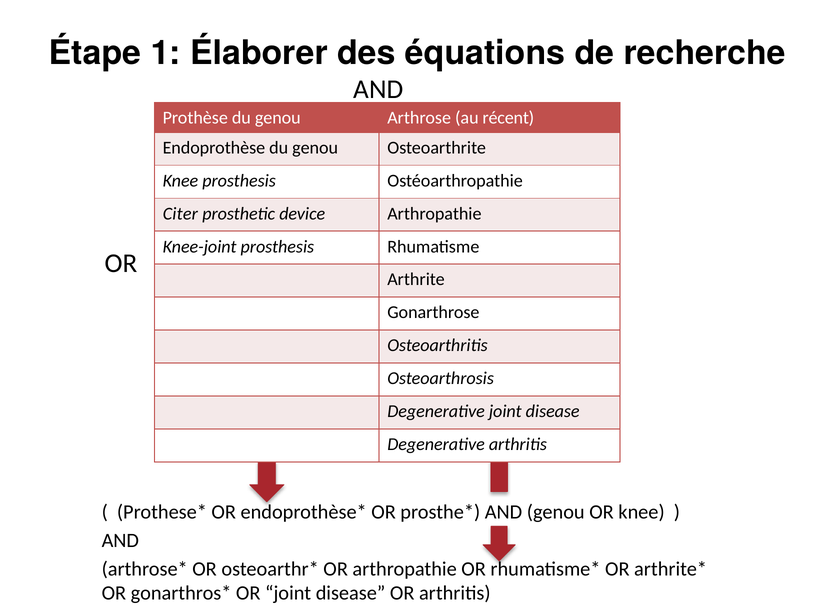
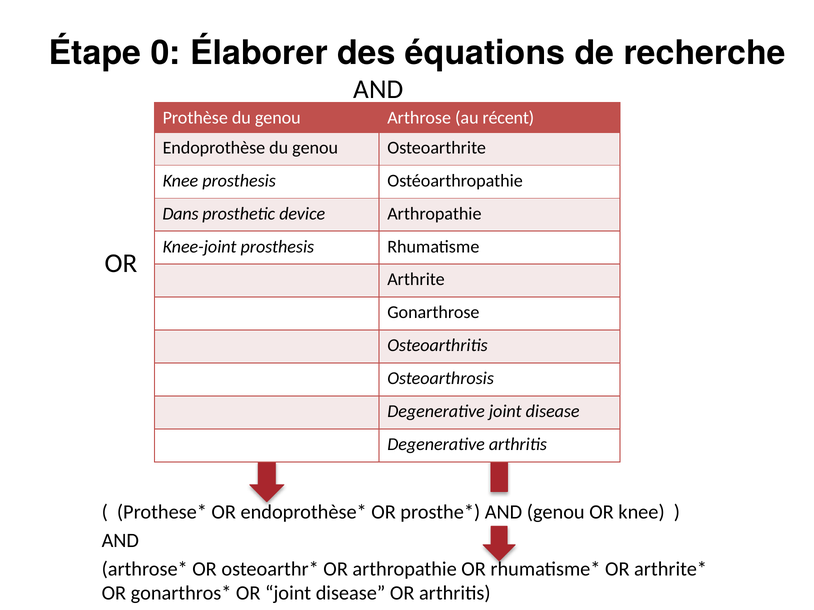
1: 1 -> 0 (166, 53)
Citer: Citer -> Dans (181, 214)
